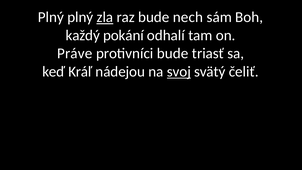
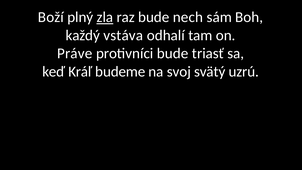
Plný: Plný -> Boží (51, 17)
pokání: pokání -> vstáva (123, 35)
nádejou: nádejou -> budeme (120, 72)
svoj underline: present -> none (179, 72)
čeliť: čeliť -> uzrú (244, 72)
